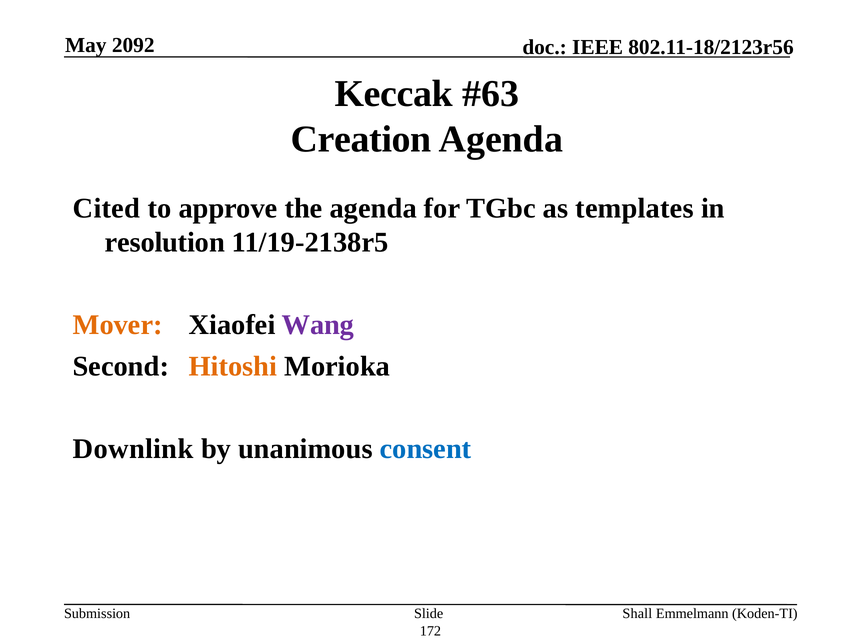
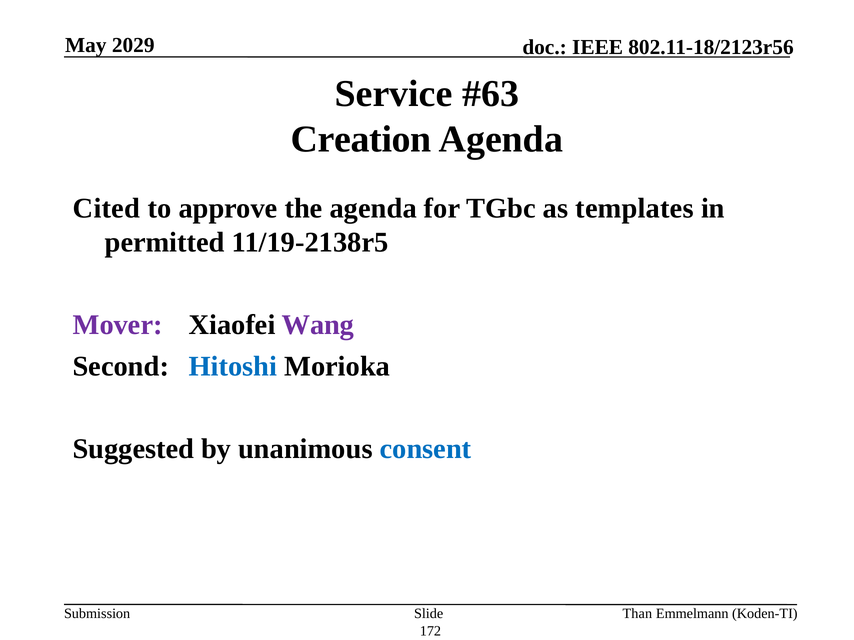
2092: 2092 -> 2029 (133, 45)
Keccak: Keccak -> Service (394, 94)
resolution: resolution -> permitted (165, 243)
Mover colour: orange -> purple (118, 325)
Hitoshi colour: orange -> blue (233, 366)
Downlink: Downlink -> Suggested (133, 449)
Shall: Shall -> Than (637, 614)
